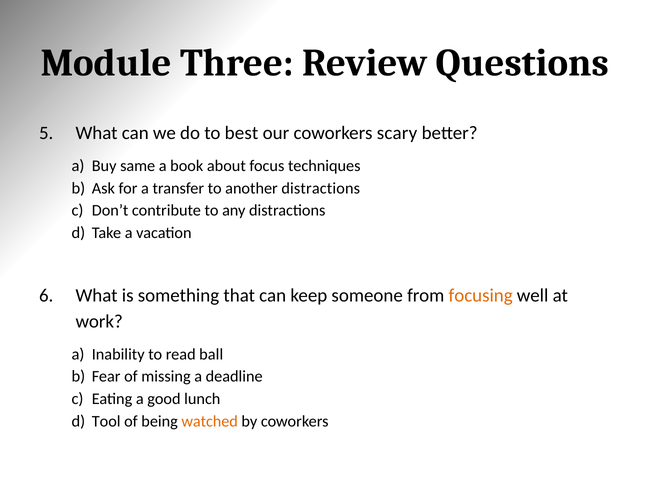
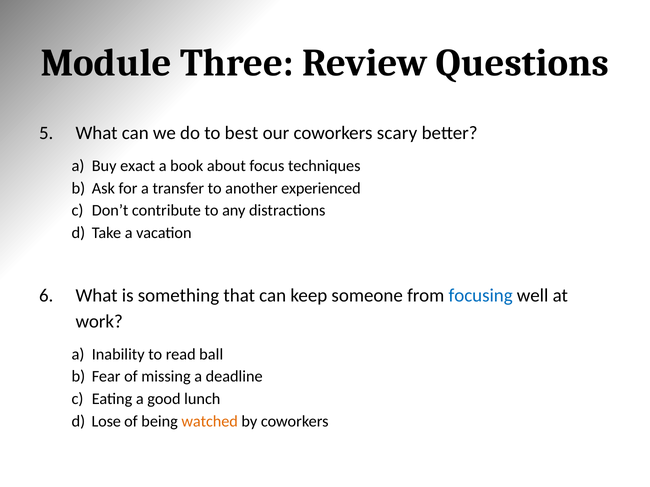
same: same -> exact (138, 166)
another distractions: distractions -> experienced (321, 188)
focusing colour: orange -> blue (481, 296)
Tool: Tool -> Lose (106, 422)
